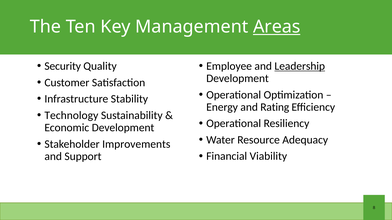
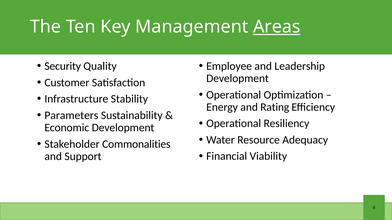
Leadership underline: present -> none (300, 66)
Technology: Technology -> Parameters (71, 116)
Improvements: Improvements -> Commonalities (136, 144)
